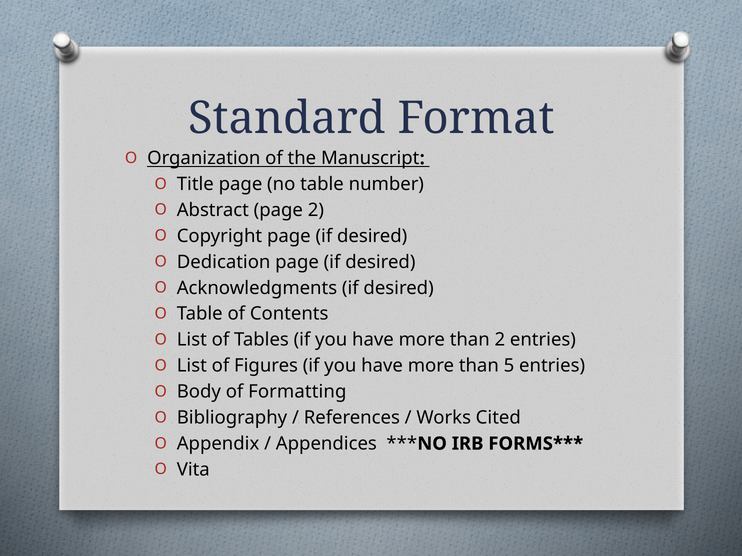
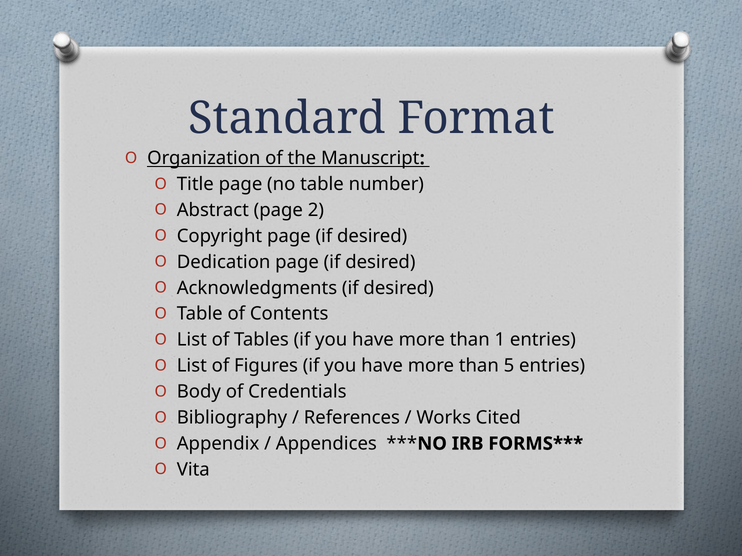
than 2: 2 -> 1 (500, 340)
Formatting: Formatting -> Credentials (297, 392)
